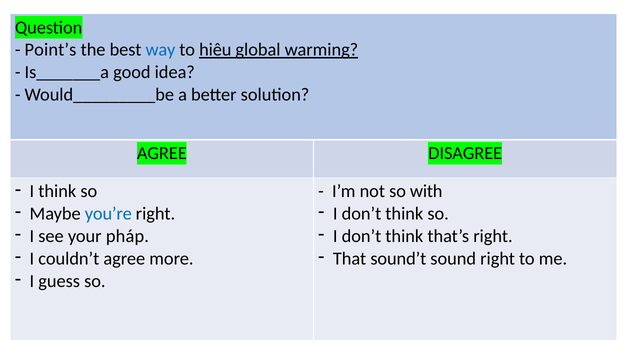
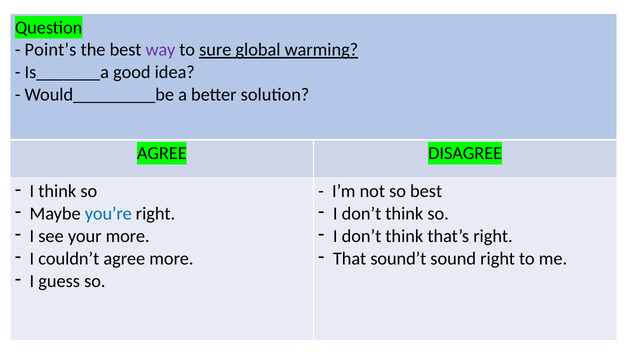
way colour: blue -> purple (160, 50)
hiệu: hiệu -> sure (215, 50)
so with: with -> best (426, 191)
your pháp: pháp -> more (128, 236)
